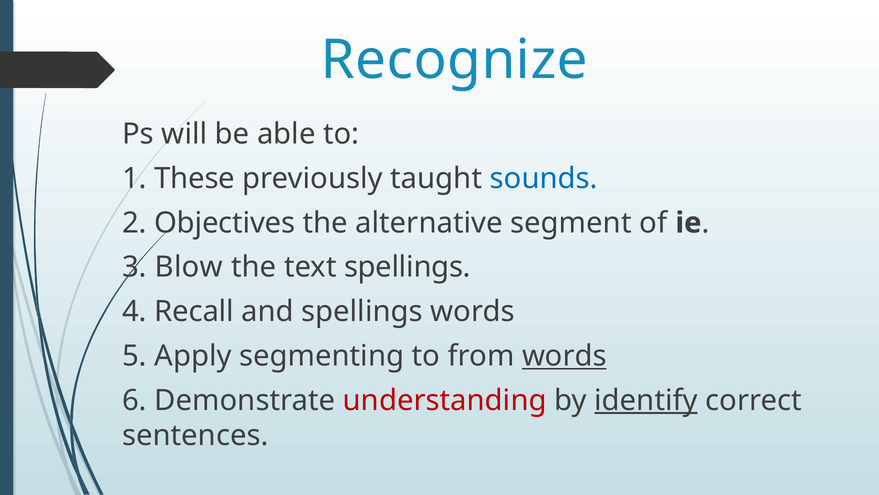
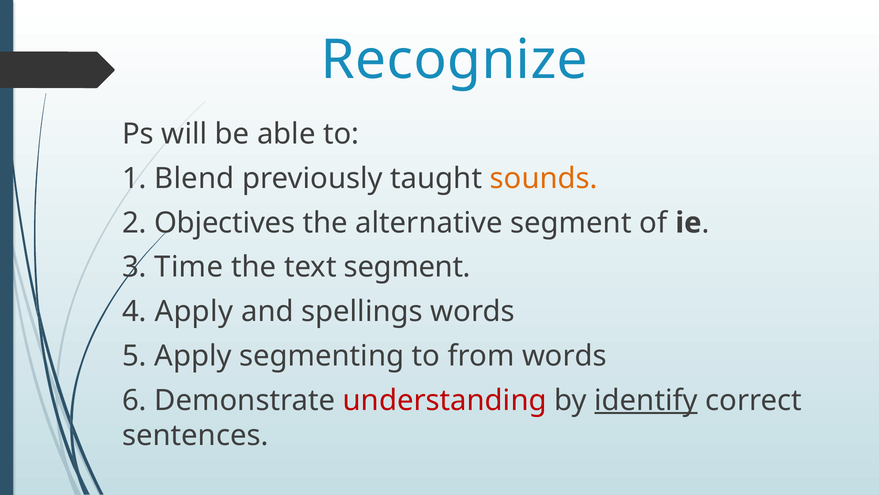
These: These -> Blend (194, 178)
sounds colour: blue -> orange (544, 178)
Blow: Blow -> Time (189, 267)
text spellings: spellings -> segment (407, 267)
4 Recall: Recall -> Apply (194, 311)
words underline: present -> none (564, 356)
